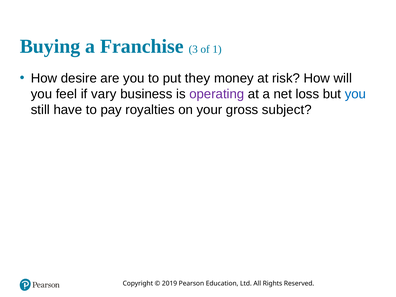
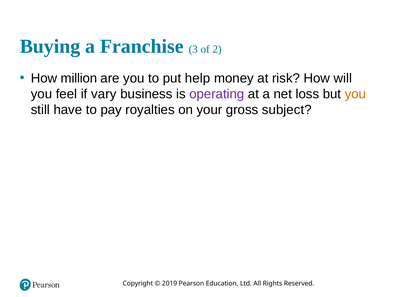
1: 1 -> 2 (217, 49)
desire: desire -> million (79, 78)
they: they -> help (198, 78)
you colour: blue -> orange (355, 94)
